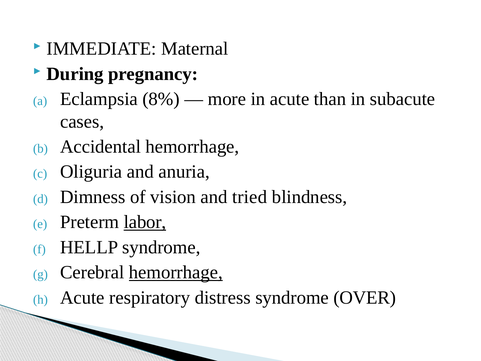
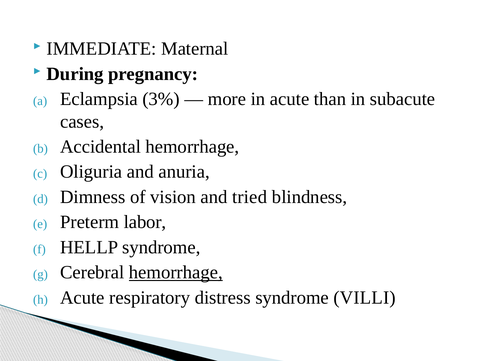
8%: 8% -> 3% (161, 99)
labor underline: present -> none (145, 222)
OVER: OVER -> VILLI (365, 297)
